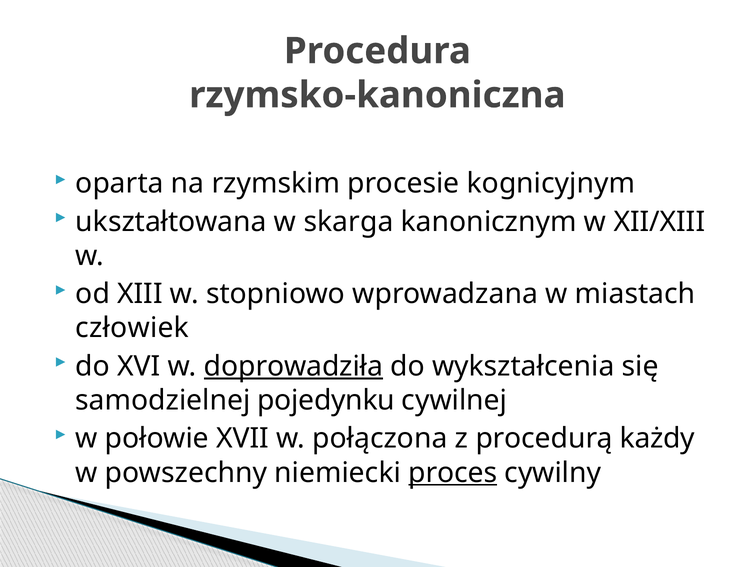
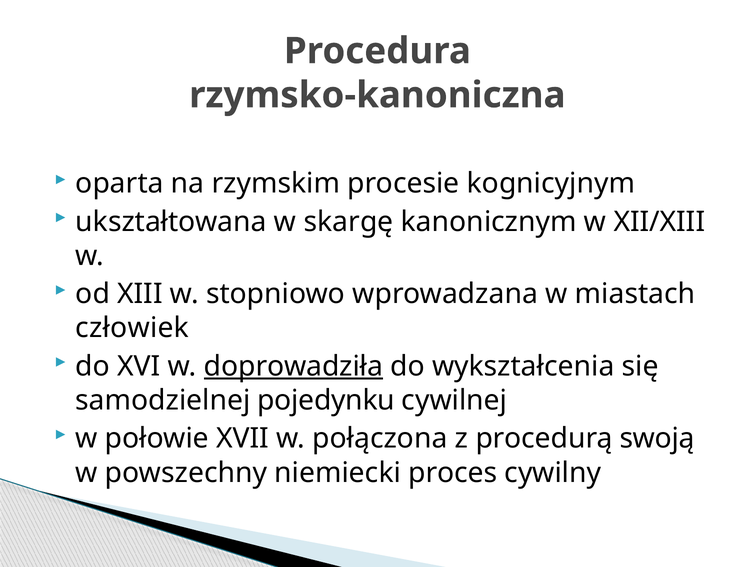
skarga: skarga -> skargę (348, 221)
każdy: każdy -> swoją (657, 438)
proces underline: present -> none (453, 472)
